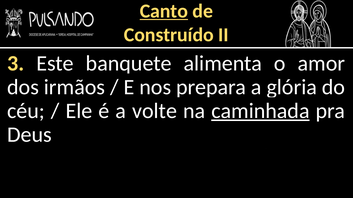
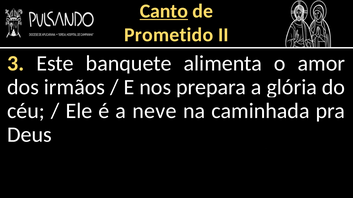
Construído: Construído -> Prometido (169, 35)
volte: volte -> neve (154, 111)
caminhada underline: present -> none (260, 111)
